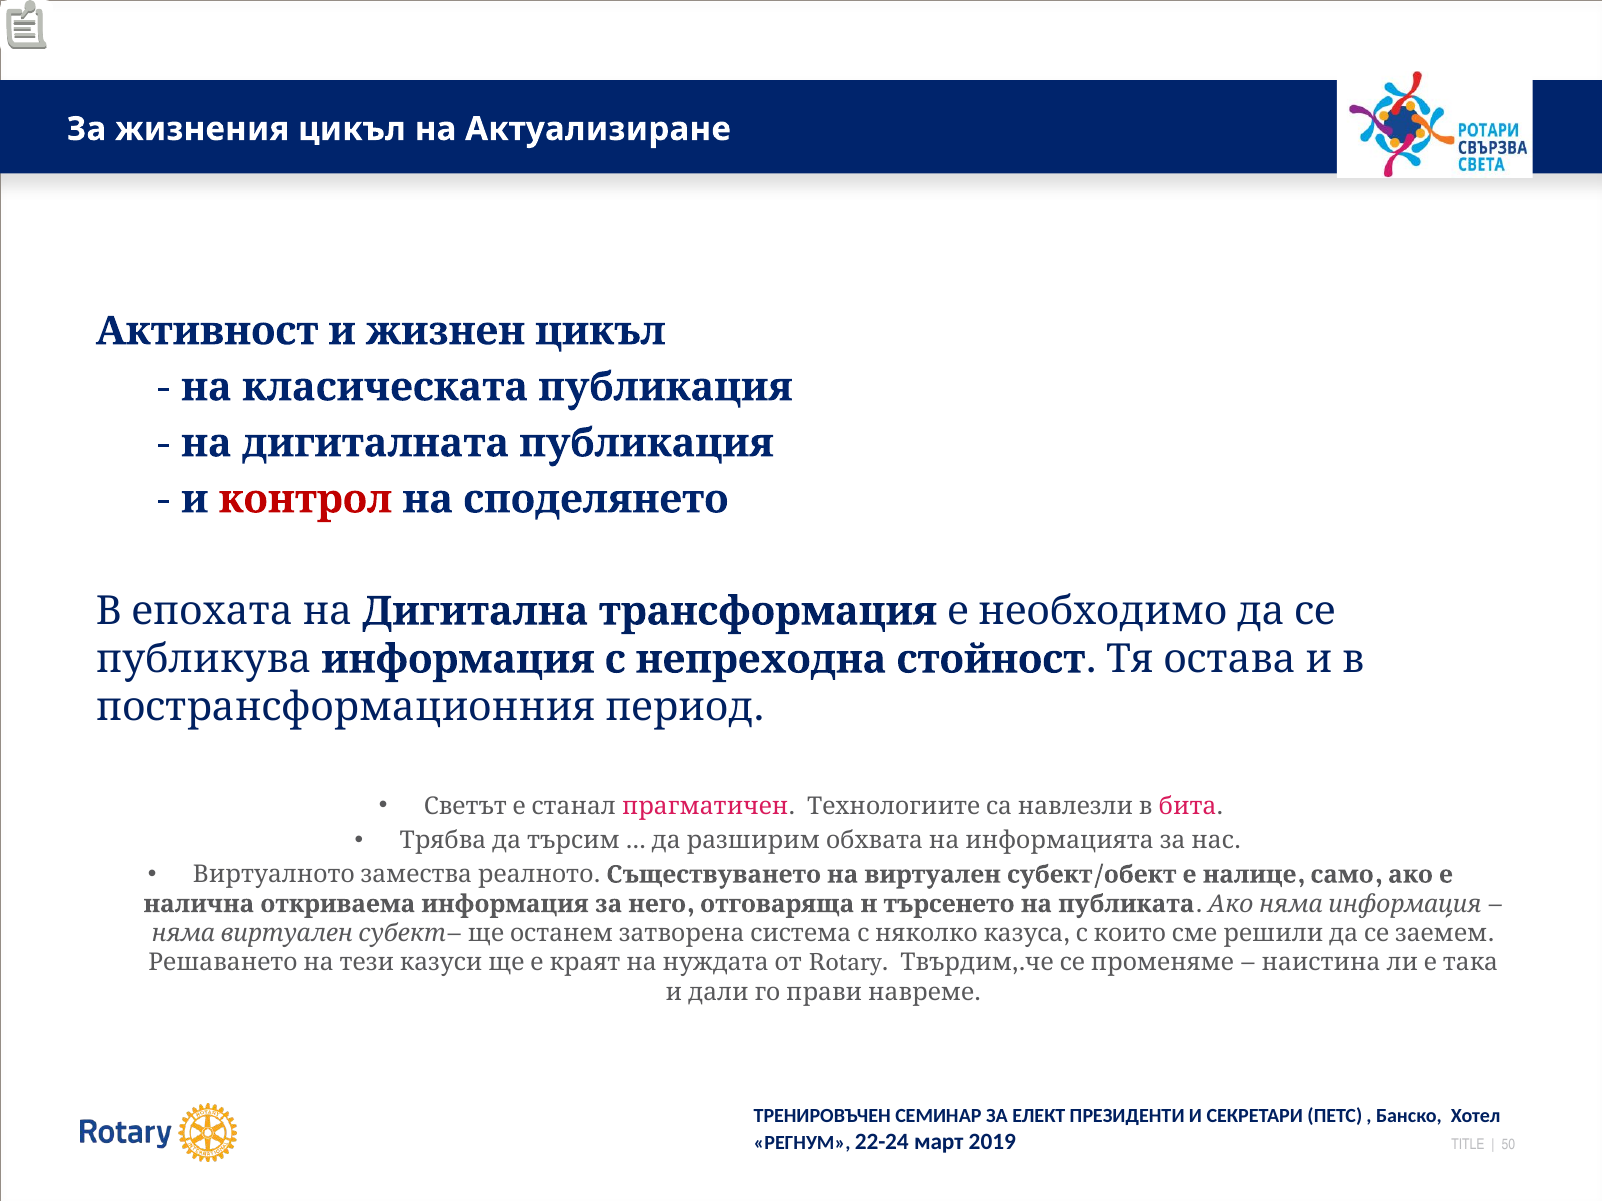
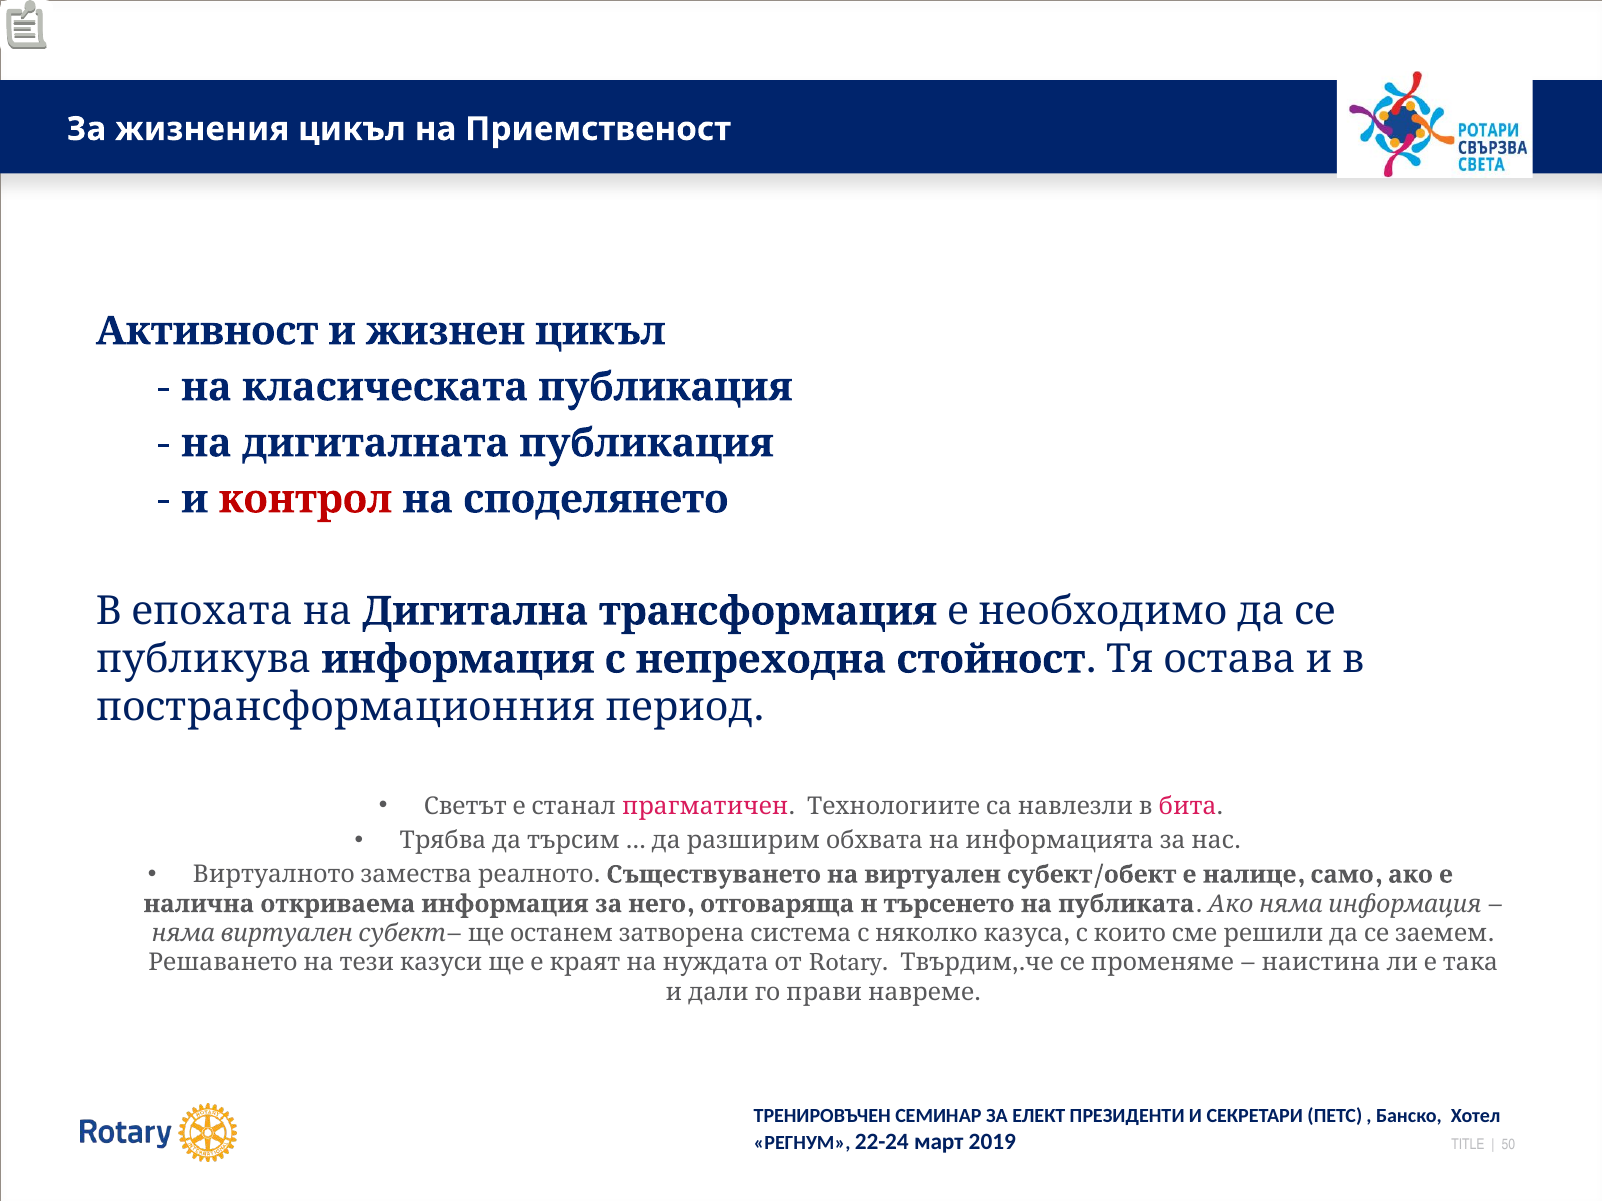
Актуализиране: Актуализиране -> Приемственост (598, 129)
